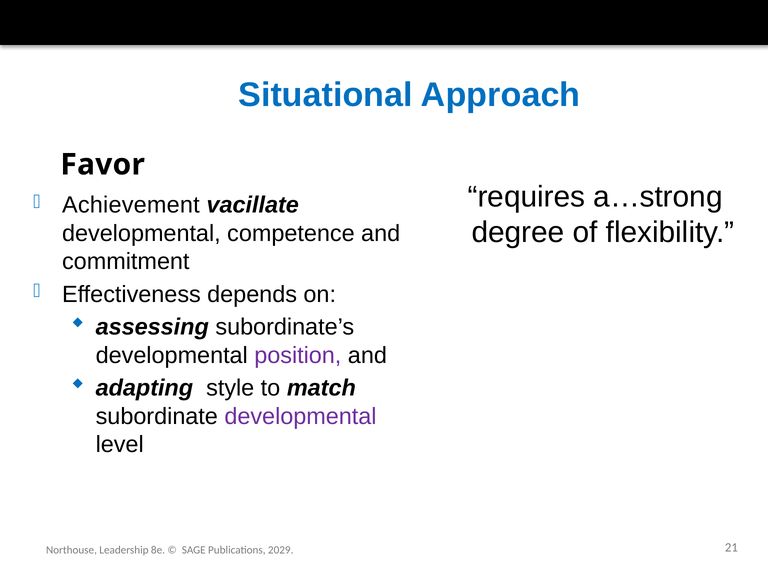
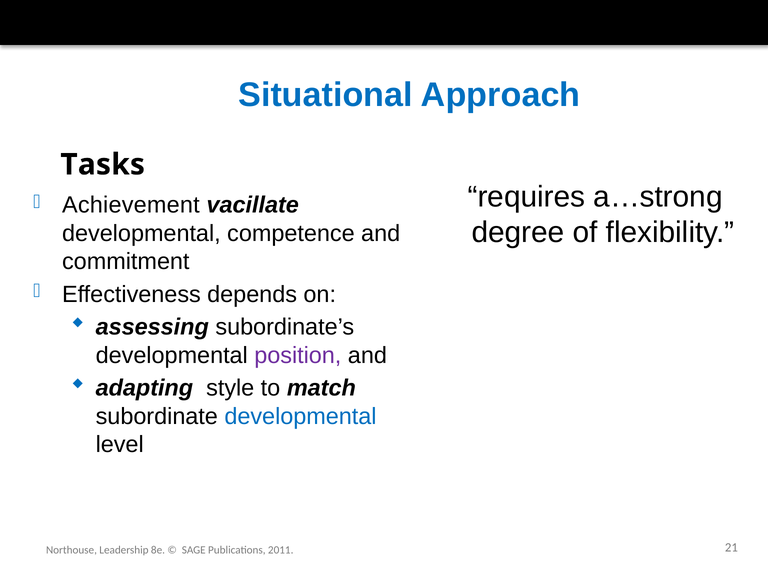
Favor: Favor -> Tasks (103, 165)
developmental colour: purple -> blue (300, 416)
2029: 2029 -> 2011 (281, 550)
